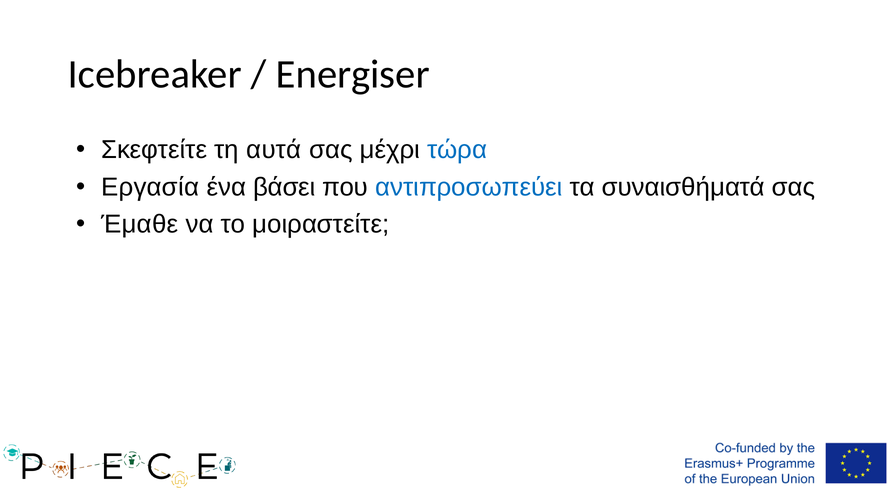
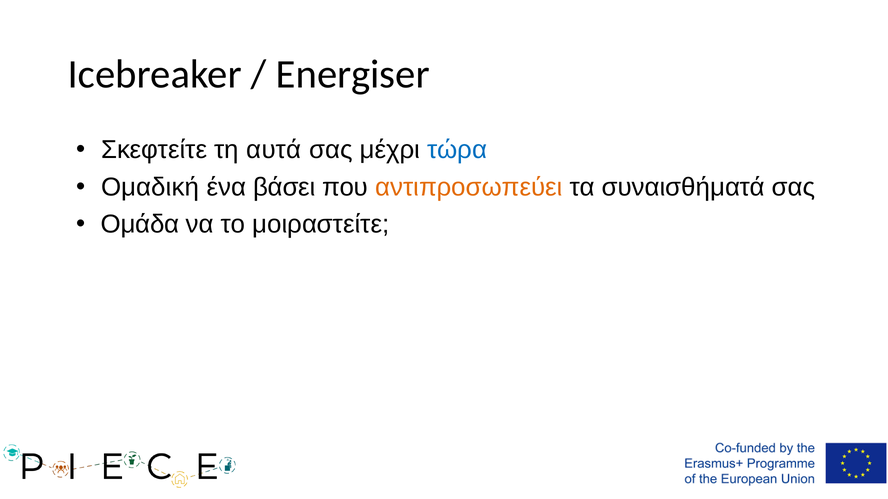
Εργασία: Εργασία -> Ομαδική (150, 187)
αντιπροσωπεύει colour: blue -> orange (469, 187)
Έμαθε: Έμαθε -> Ομάδα (140, 224)
